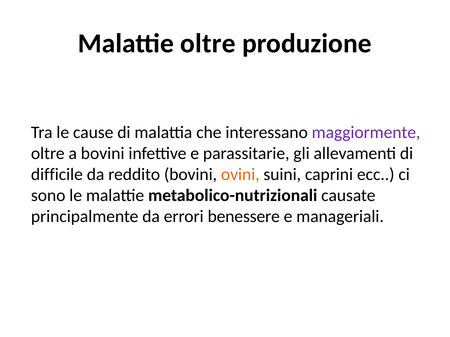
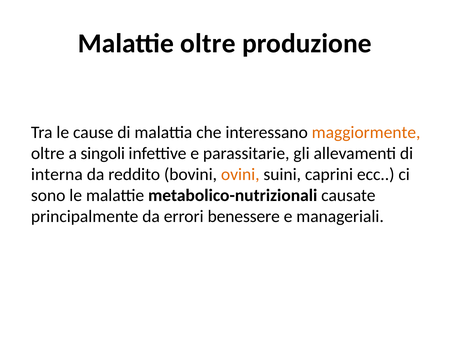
maggiormente colour: purple -> orange (366, 133)
a bovini: bovini -> singoli (103, 154)
difficile: difficile -> interna (57, 175)
